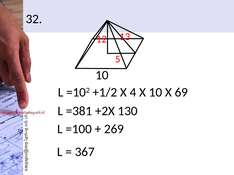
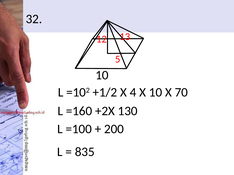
69: 69 -> 70 (181, 93)
=381: =381 -> =160 (79, 111)
269: 269 -> 200 (114, 129)
367: 367 -> 835 (85, 152)
